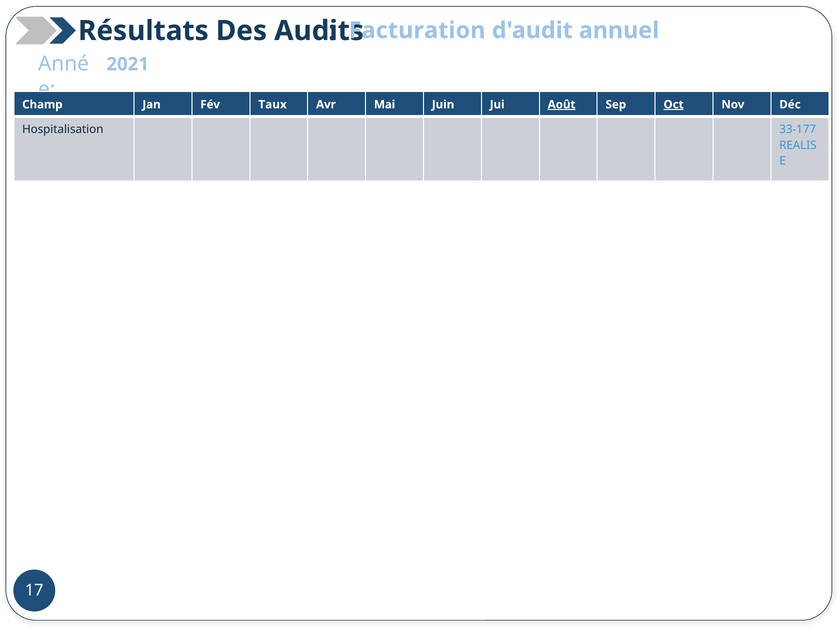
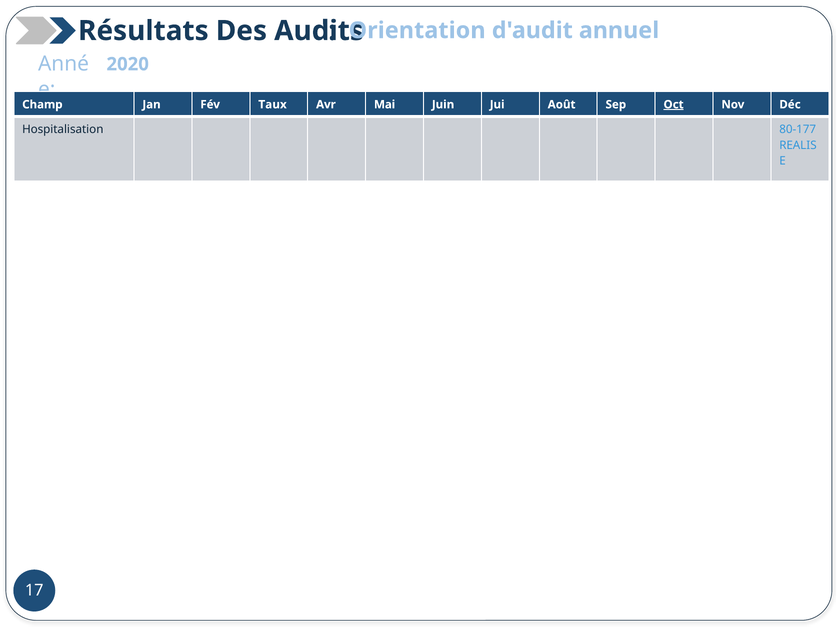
Facturation: Facturation -> Orientation (417, 30)
2021: 2021 -> 2020 (128, 64)
Août underline: present -> none (562, 104)
33-177: 33-177 -> 80-177 (798, 129)
